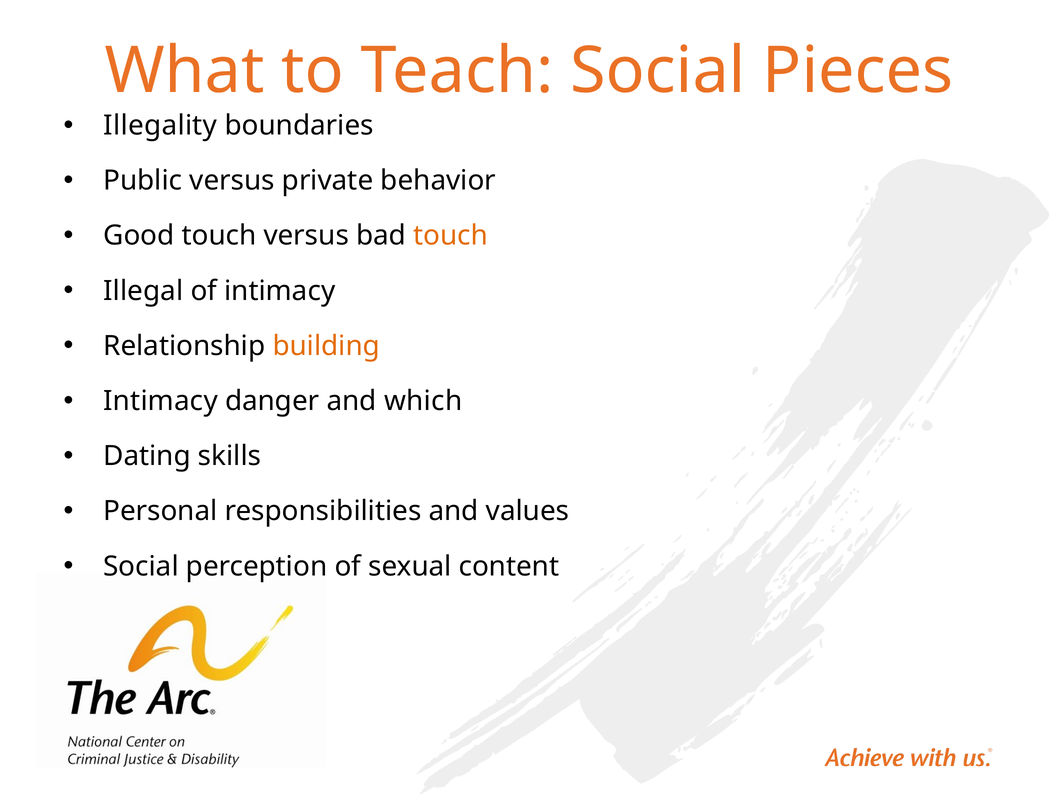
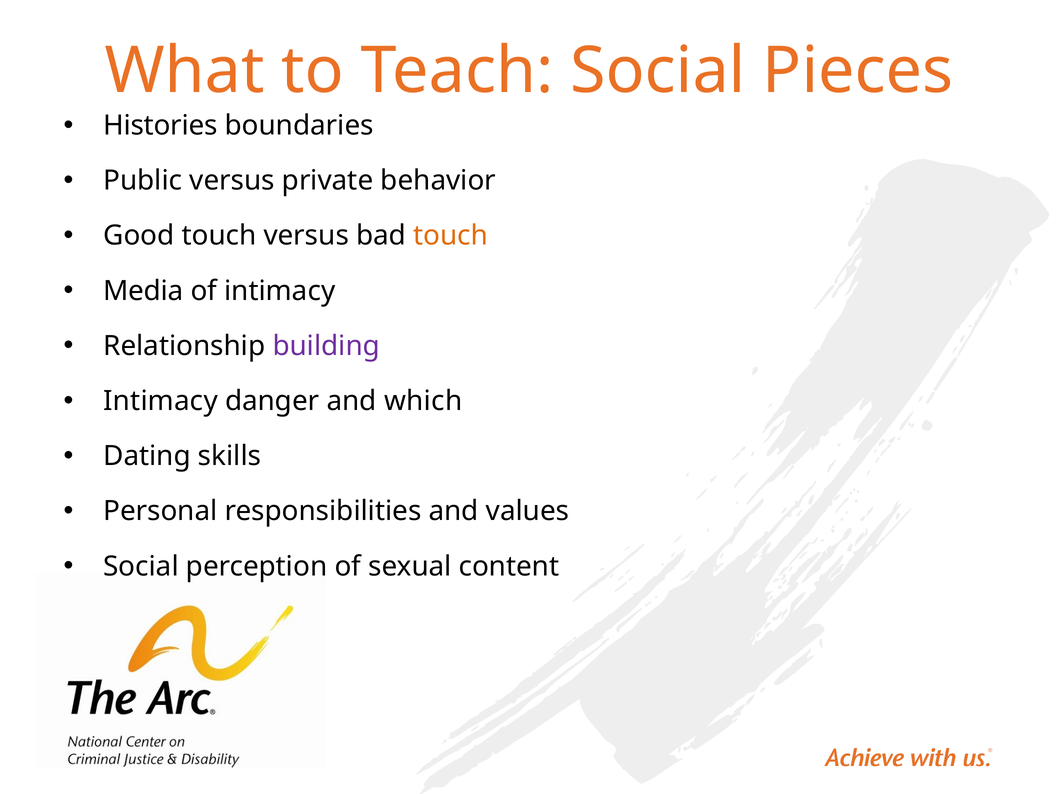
Illegality: Illegality -> Histories (160, 126)
Illegal: Illegal -> Media (143, 291)
building colour: orange -> purple (326, 346)
